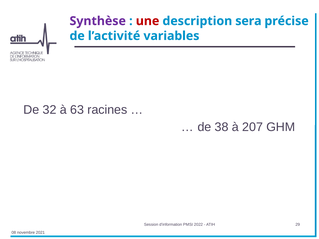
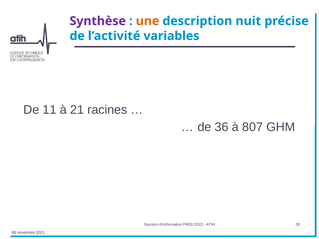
une colour: red -> orange (148, 21)
sera: sera -> nuit (248, 21)
32: 32 -> 11 (50, 110)
63: 63 -> 21 (77, 110)
38: 38 -> 36 (222, 127)
207: 207 -> 807 (253, 127)
